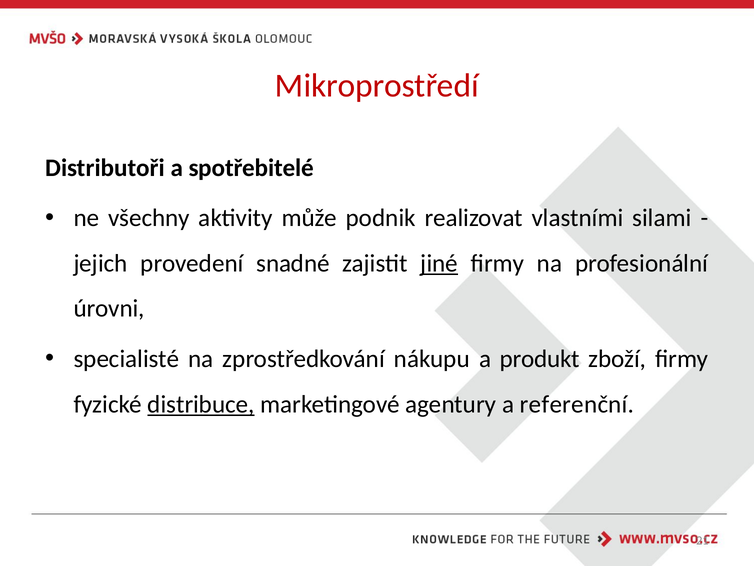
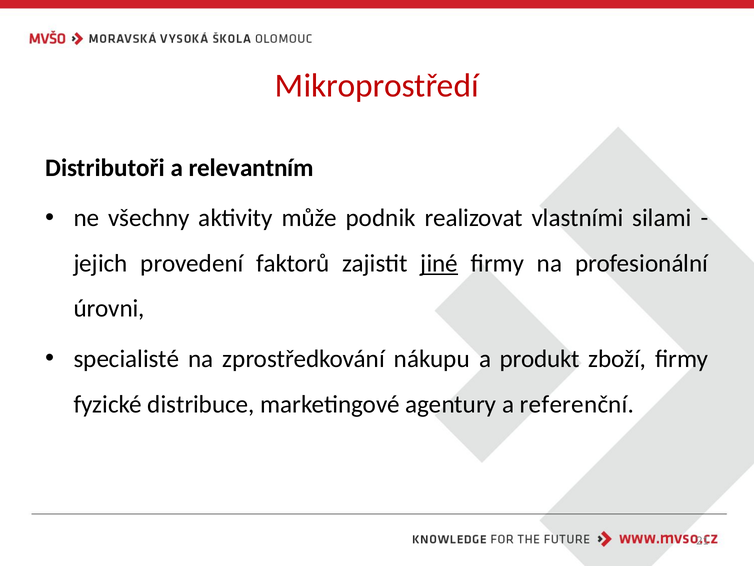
spotřebitelé: spotřebitelé -> relevantním (251, 168)
snadné: snadné -> faktorů (293, 263)
distribuce underline: present -> none (201, 404)
